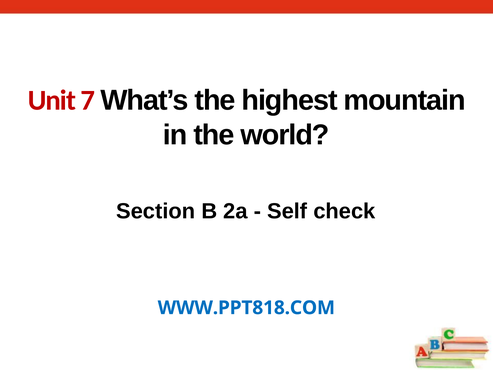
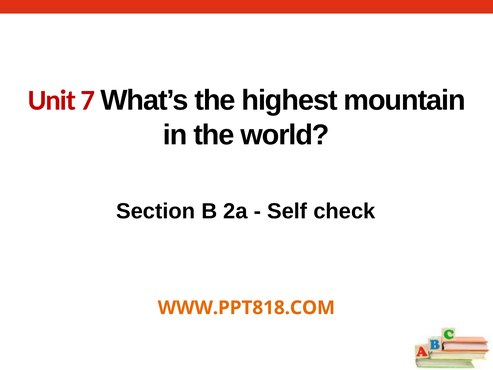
WWW.PPT818.COM colour: blue -> orange (246, 308)
